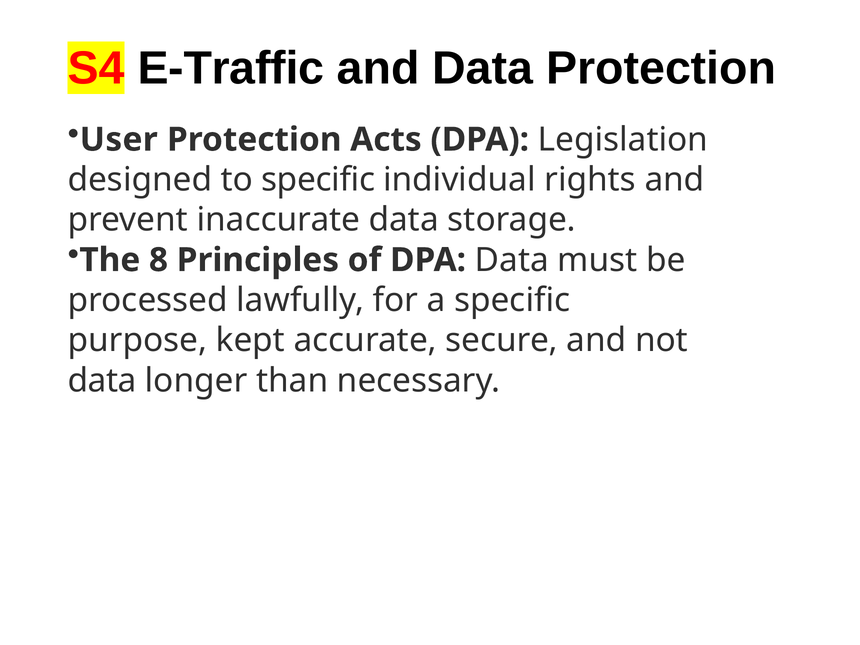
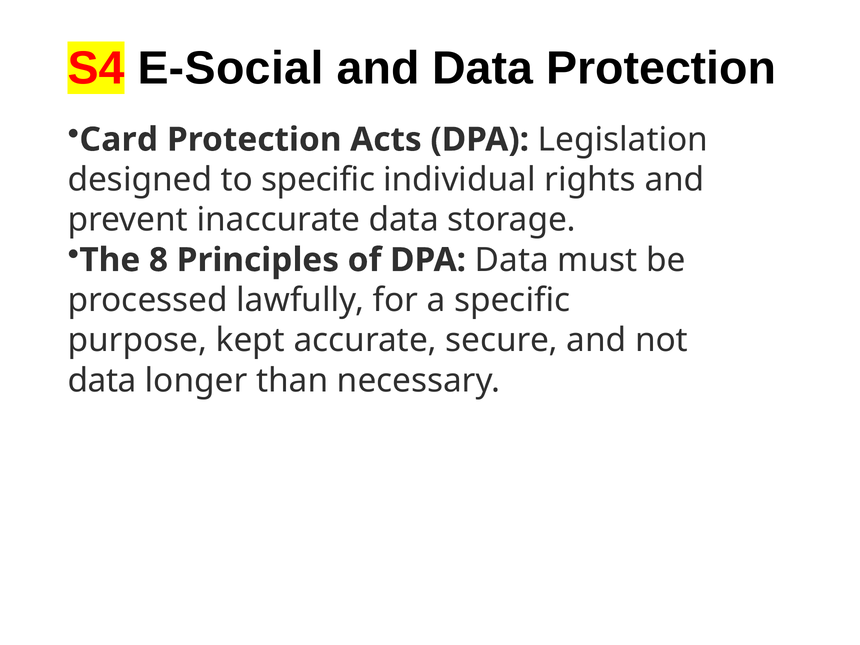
E-Traffic: E-Traffic -> E-Social (231, 68)
User: User -> Card (119, 140)
